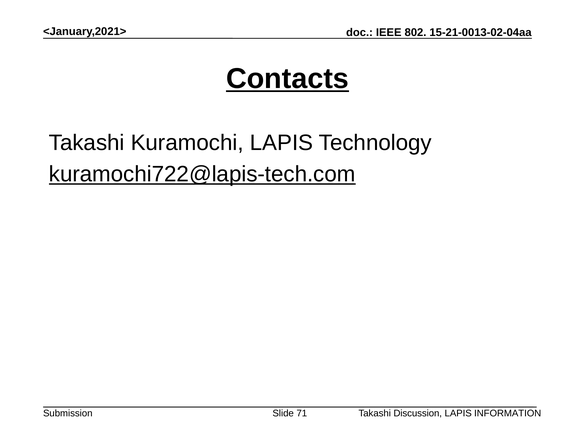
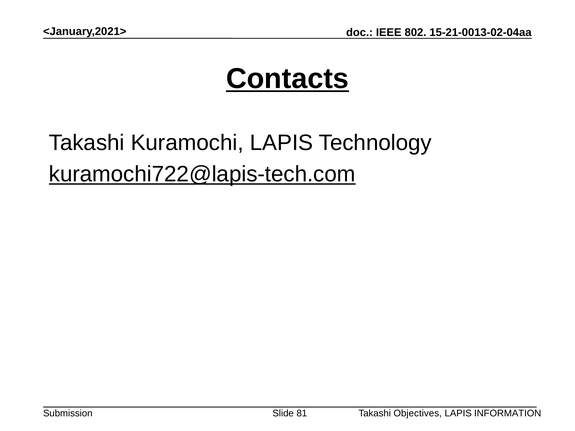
71: 71 -> 81 (302, 414)
Discussion: Discussion -> Objectives (418, 414)
